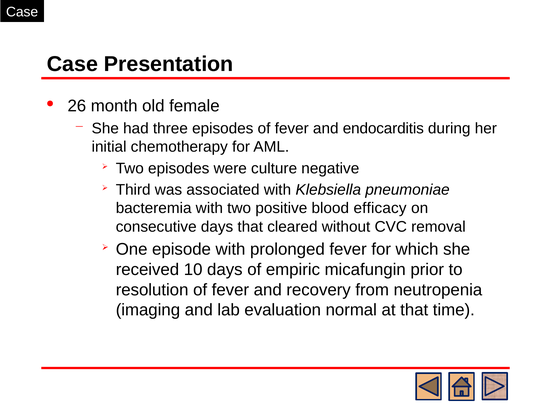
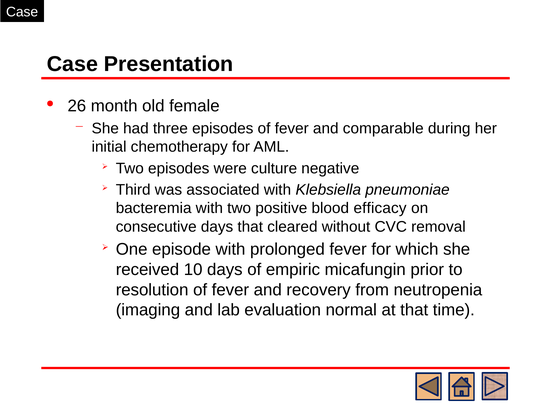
endocarditis: endocarditis -> comparable (383, 128)
